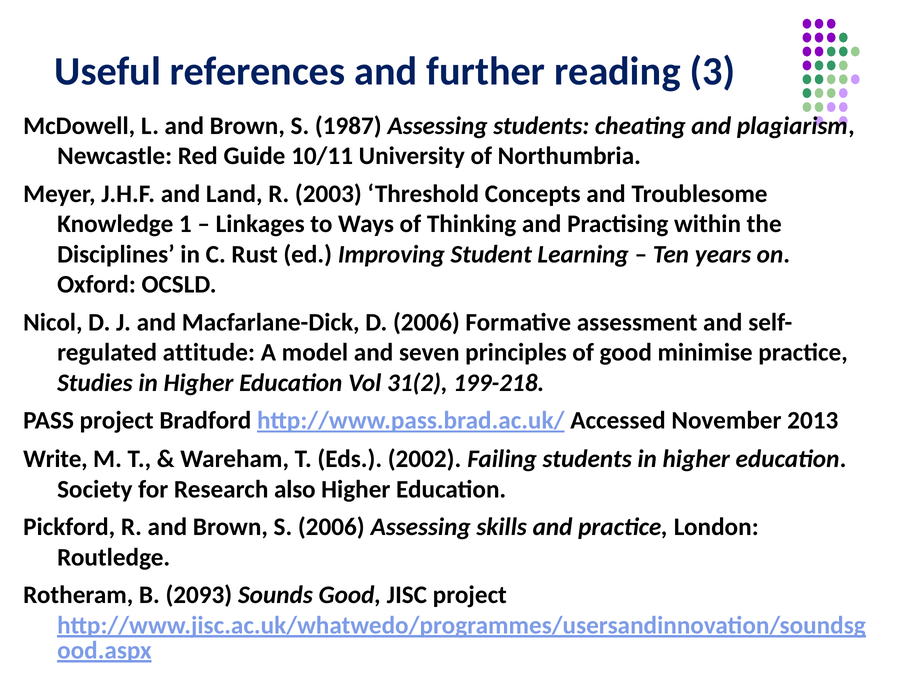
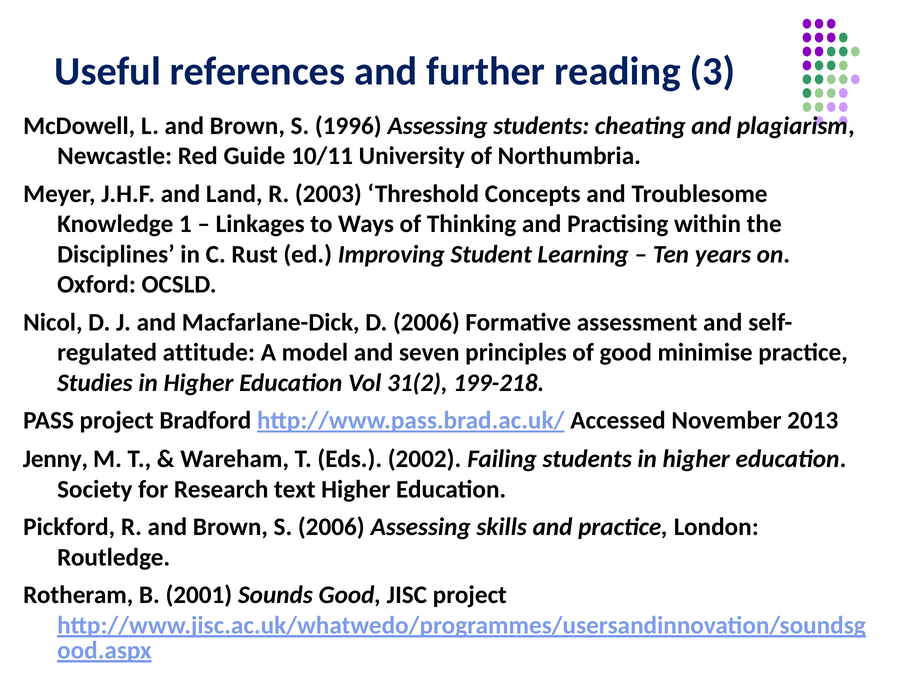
1987: 1987 -> 1996 (348, 126)
Write: Write -> Jenny (55, 459)
also: also -> text (295, 489)
2093: 2093 -> 2001 (199, 595)
